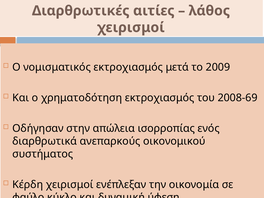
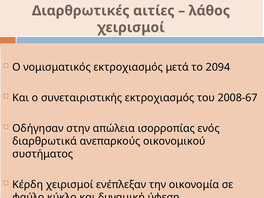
2009: 2009 -> 2094 (218, 67)
χρηματοδότηση: χρηματοδότηση -> συνεταιριστικής (82, 98)
2008-69: 2008-69 -> 2008-67 (238, 98)
